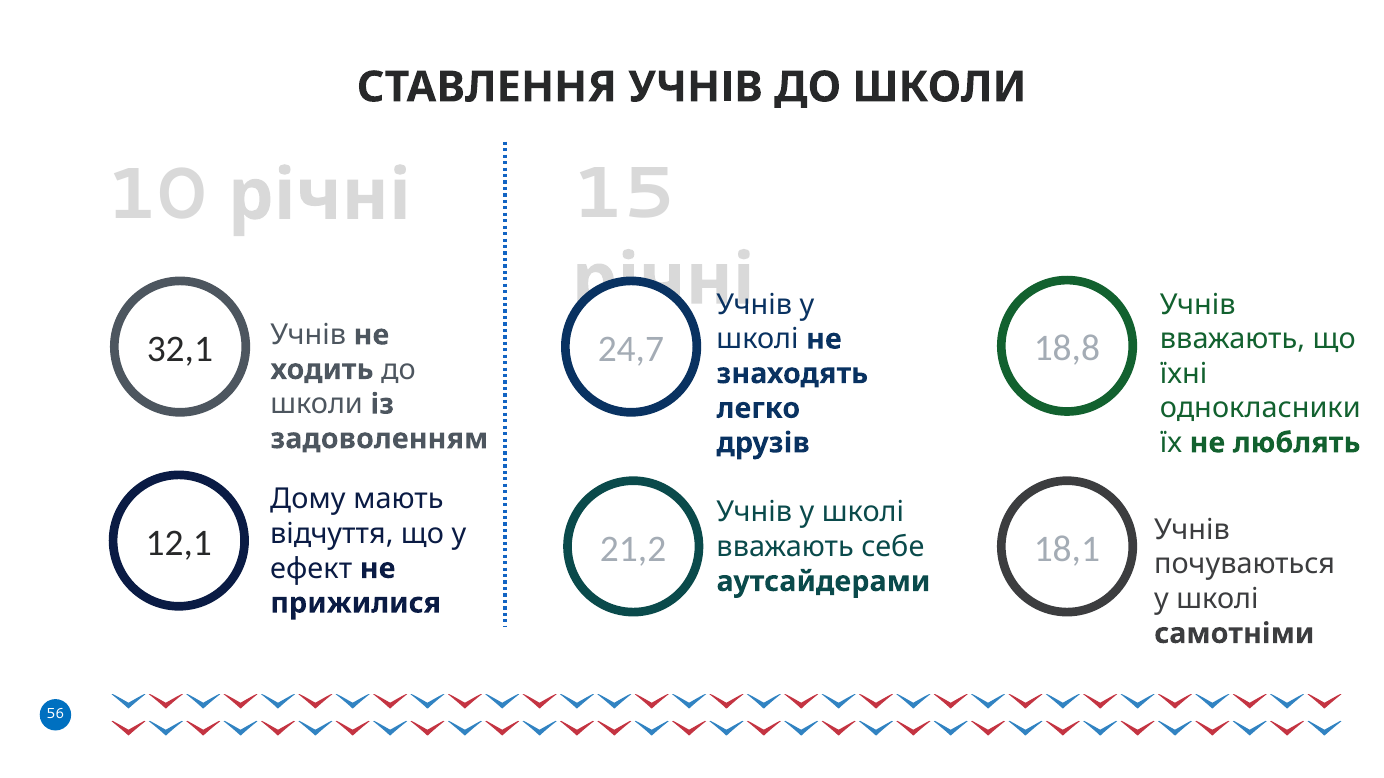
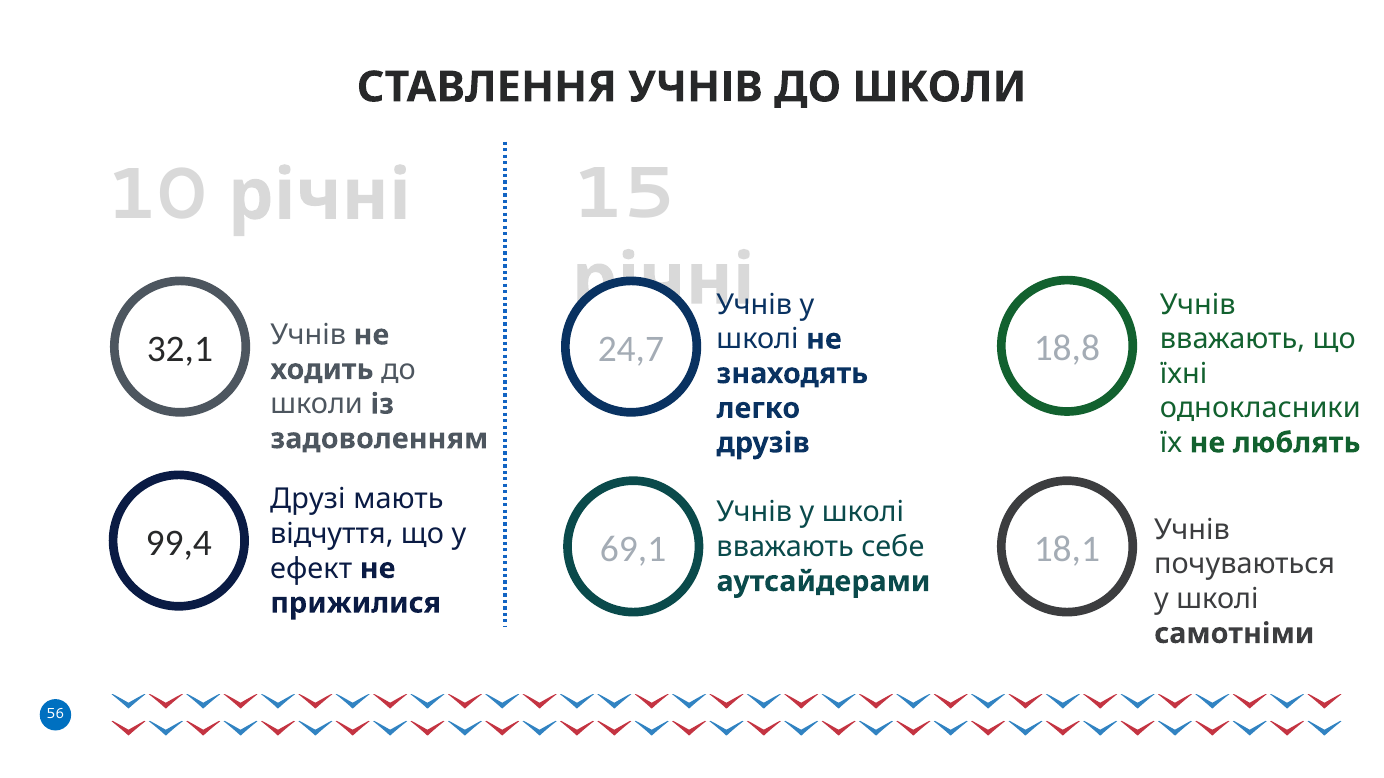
Дому: Дому -> Друзі (308, 500)
12,1: 12,1 -> 99,4 (179, 544)
21,2: 21,2 -> 69,1 (633, 549)
